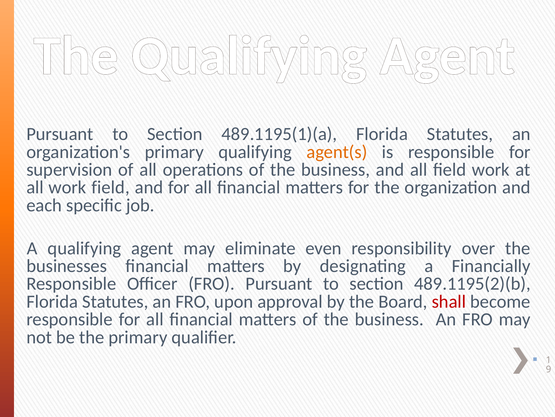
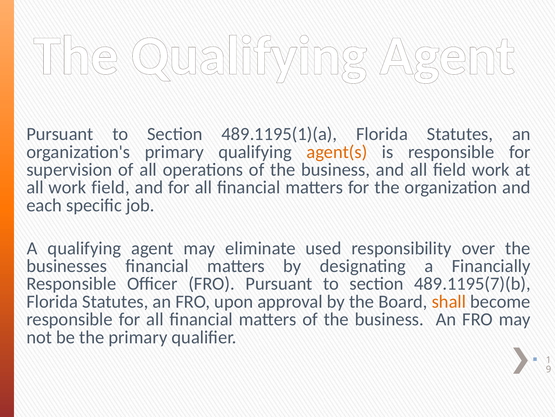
even: even -> used (324, 248)
489.1195(2)(b: 489.1195(2)(b -> 489.1195(7)(b (472, 283)
shall colour: red -> orange (449, 301)
